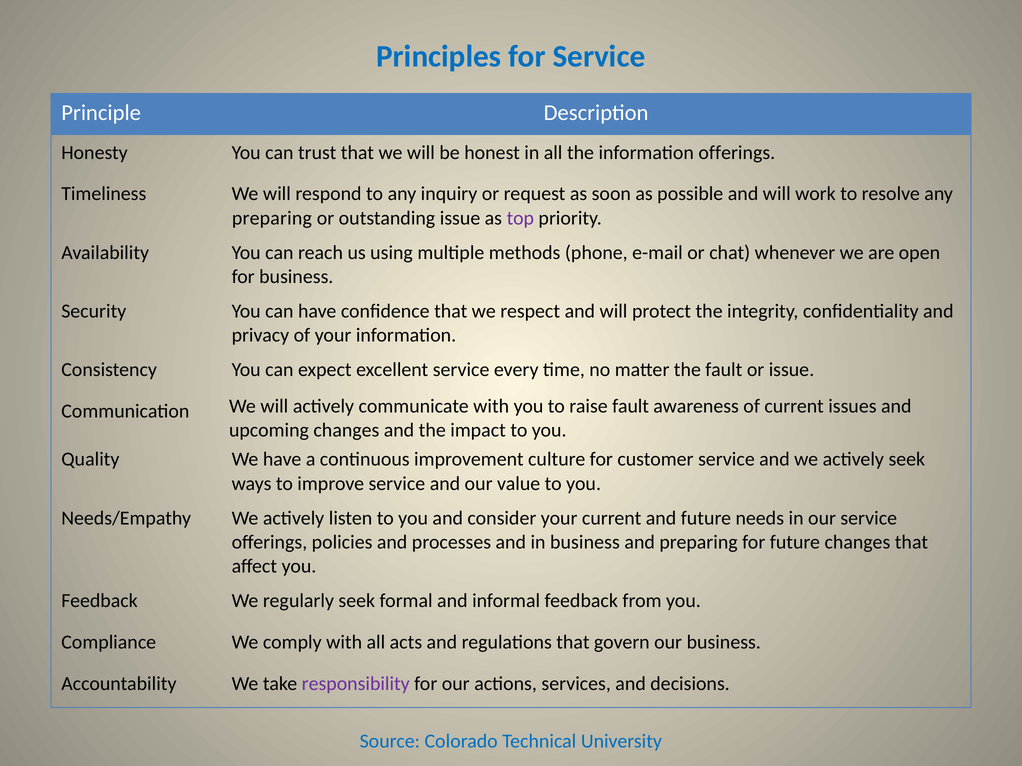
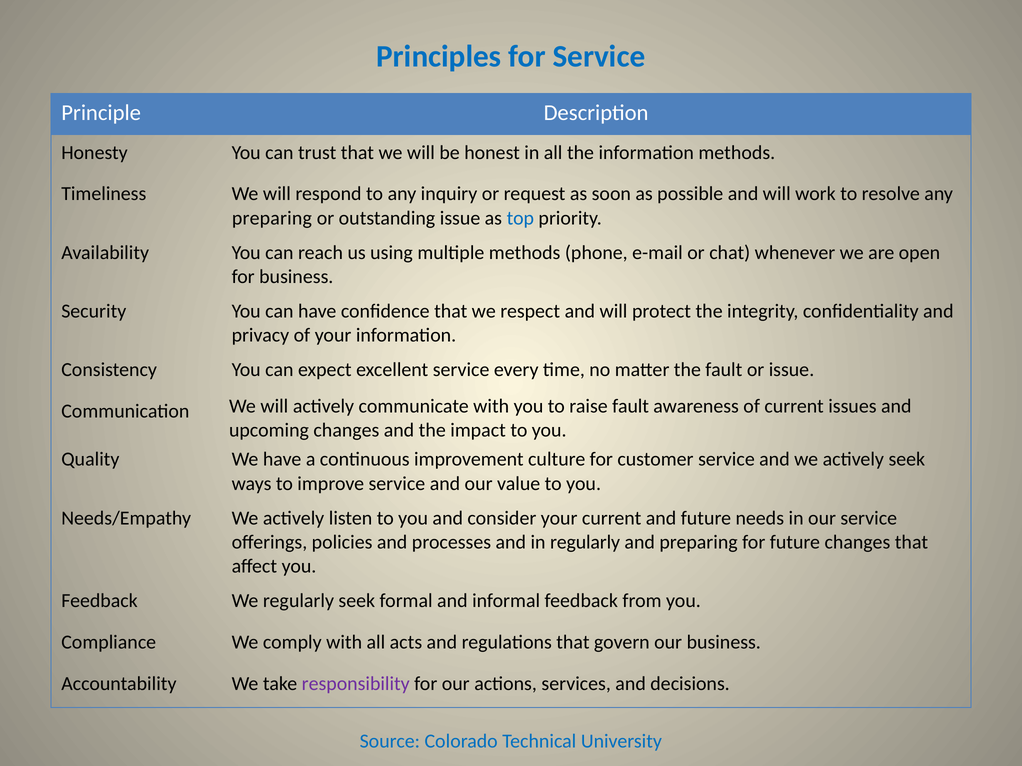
information offerings: offerings -> methods (737, 153)
top colour: purple -> blue (520, 218)
in business: business -> regularly (585, 543)
